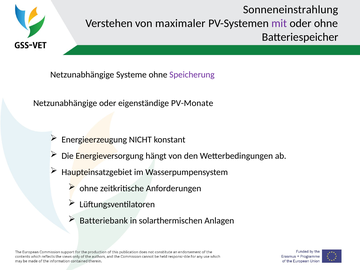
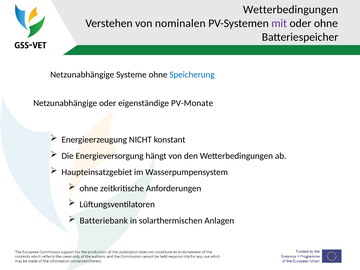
Sonneneinstrahlung: Sonneneinstrahlung -> Wetterbedingungen (291, 9)
maximaler: maximaler -> nominalen (180, 23)
Speicherung colour: purple -> blue (192, 75)
